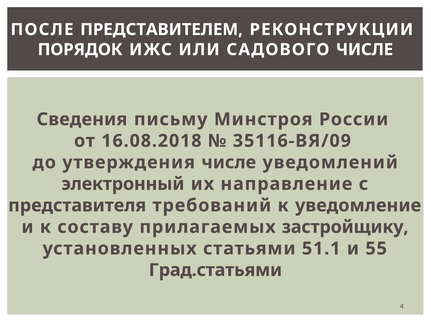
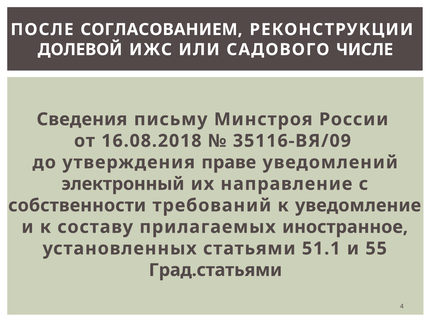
ПРЕДСТАВИТЕЛЕМ: ПРЕДСТАВИТЕЛЕМ -> СОГЛАСОВАНИЕМ (161, 30)
ПОРЯДОК: ПОРЯДОК -> ДОЛЕВОЙ (80, 50)
утверждения числе: числе -> праве (229, 163)
представителя: представителя -> собственности (77, 206)
застройщику: застройщику -> иностранное (345, 227)
